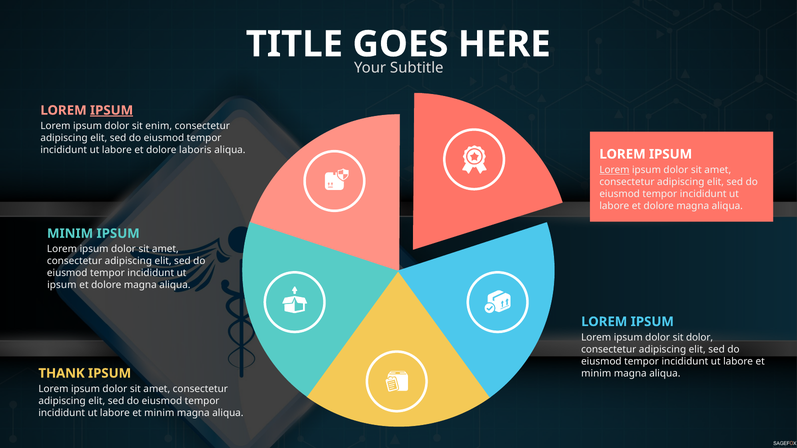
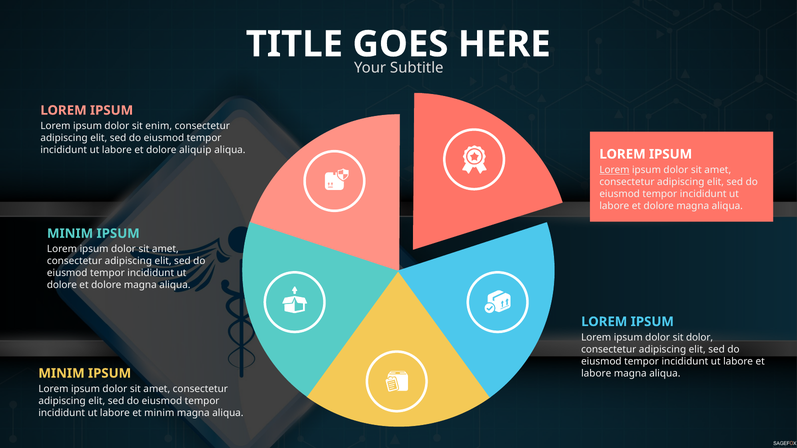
IPSUM underline: present -> none (112, 110)
laboris: laboris -> aliquip (195, 150)
ipsum: ipsum -> dolore (62, 285)
minim: minim -> labore (596, 374)
THANK: THANK -> MINIM (62, 374)
